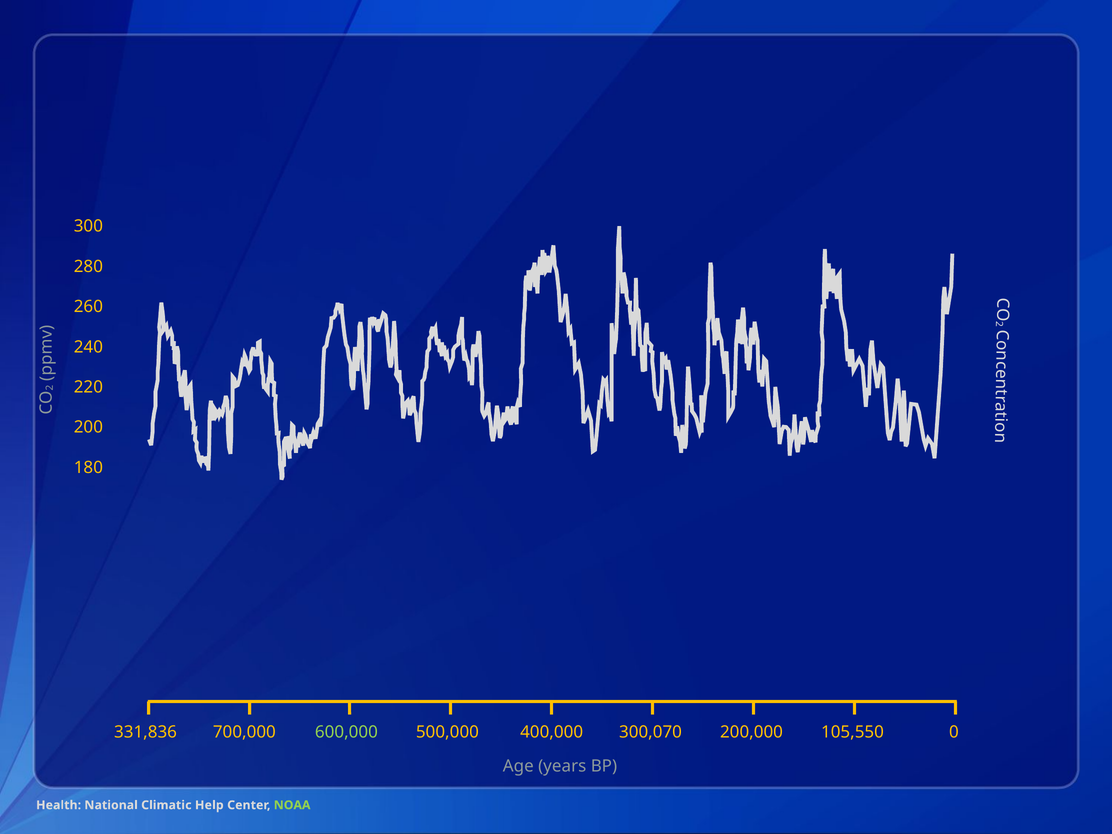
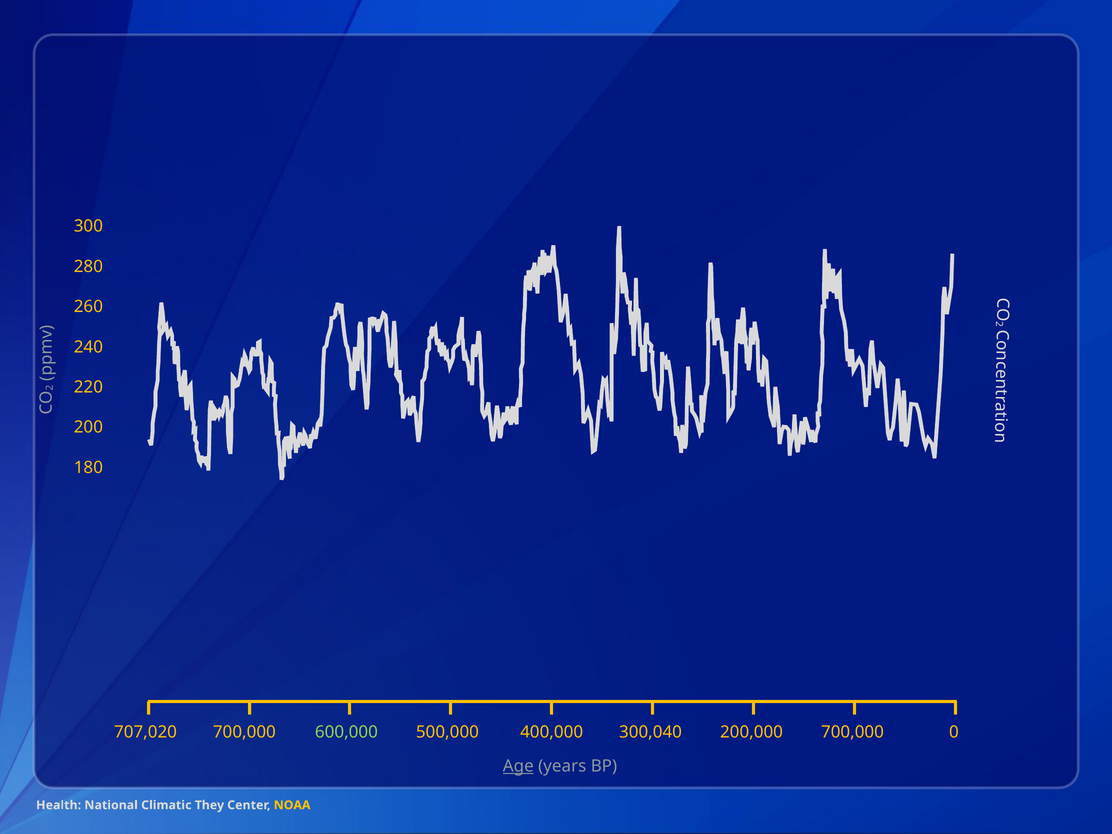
331,836: 331,836 -> 707,020 (146, 732)
300,070: 300,070 -> 300,040 (651, 732)
200,000 105,550: 105,550 -> 700,000 (852, 732)
Age underline: none -> present (518, 766)
Help: Help -> They (209, 805)
NOAA colour: light green -> yellow (292, 805)
